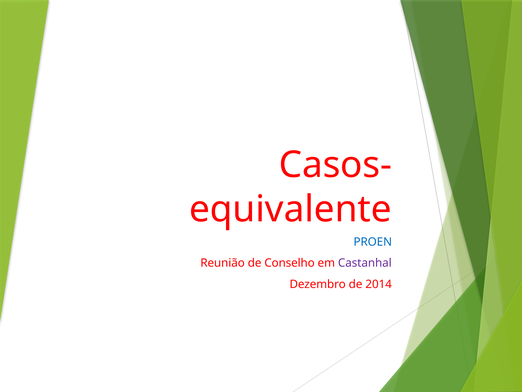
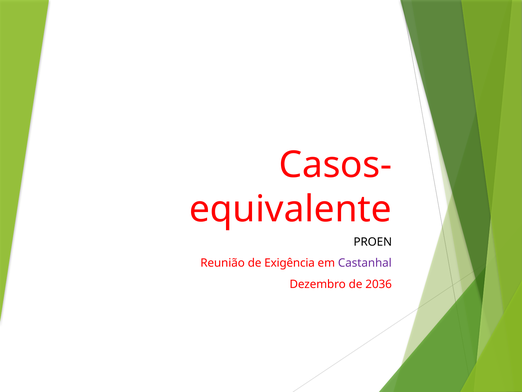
PROEN colour: blue -> black (373, 242)
Conselho: Conselho -> Exigência (290, 263)
2014: 2014 -> 2036 (379, 284)
